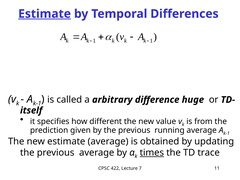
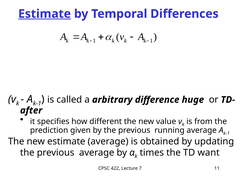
itself: itself -> after (31, 110)
times underline: present -> none (152, 153)
trace: trace -> want (209, 153)
